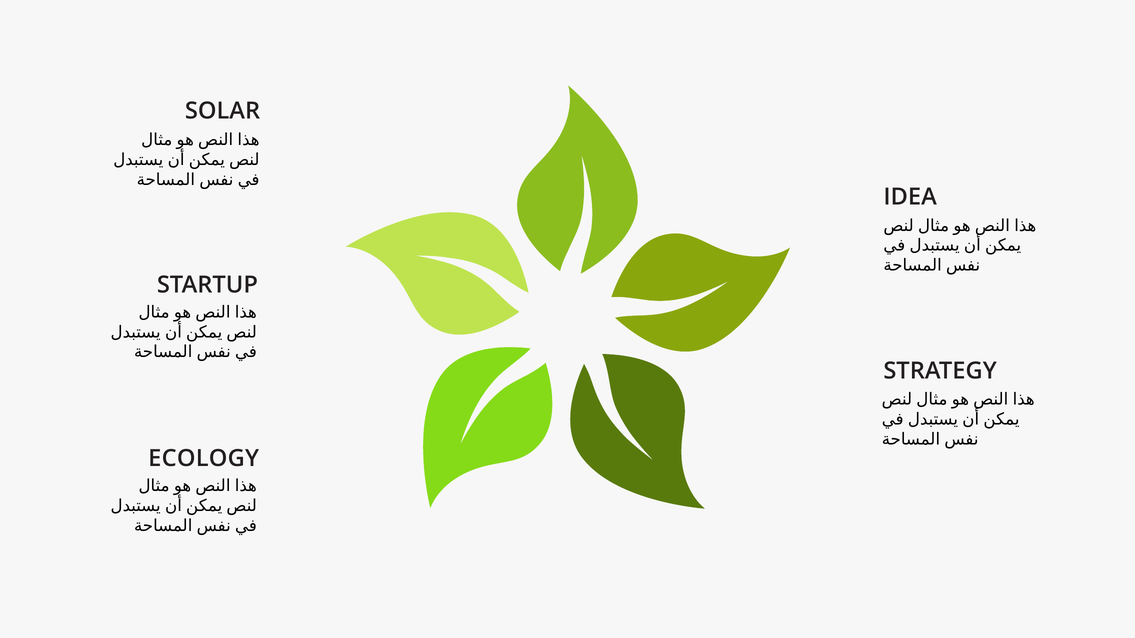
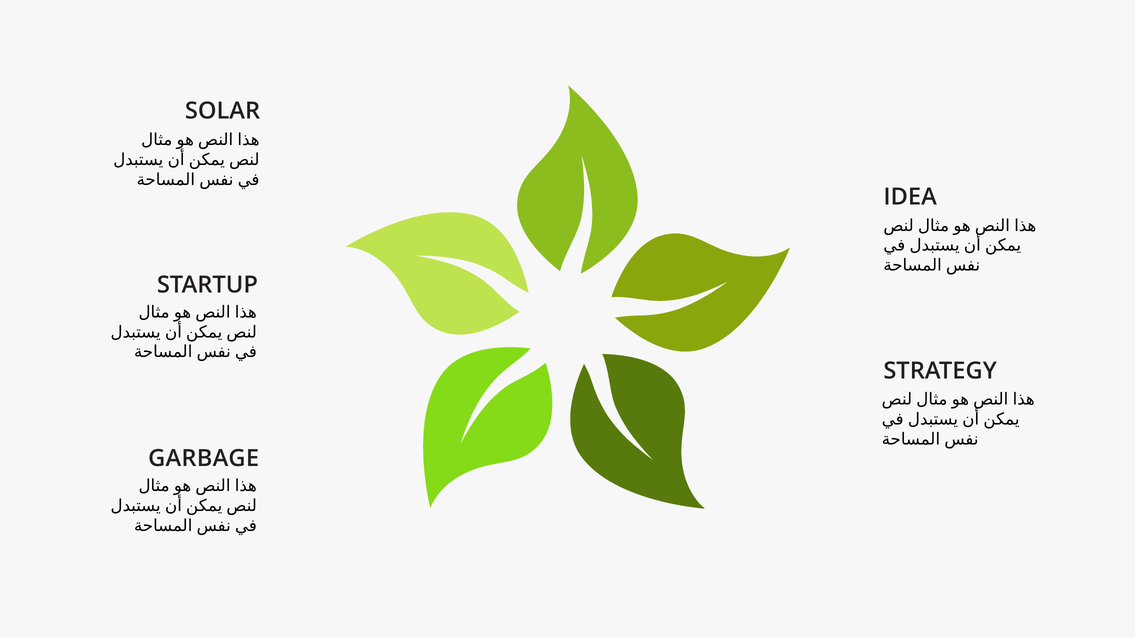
ECOLOGY: ECOLOGY -> GARBAGE (204, 459)
